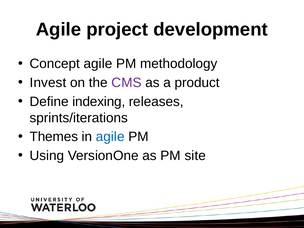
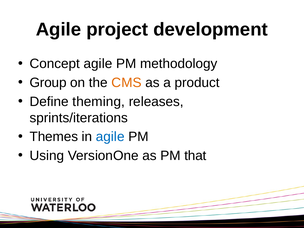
Invest: Invest -> Group (48, 83)
CMS colour: purple -> orange (127, 83)
indexing: indexing -> theming (99, 102)
site: site -> that (195, 156)
